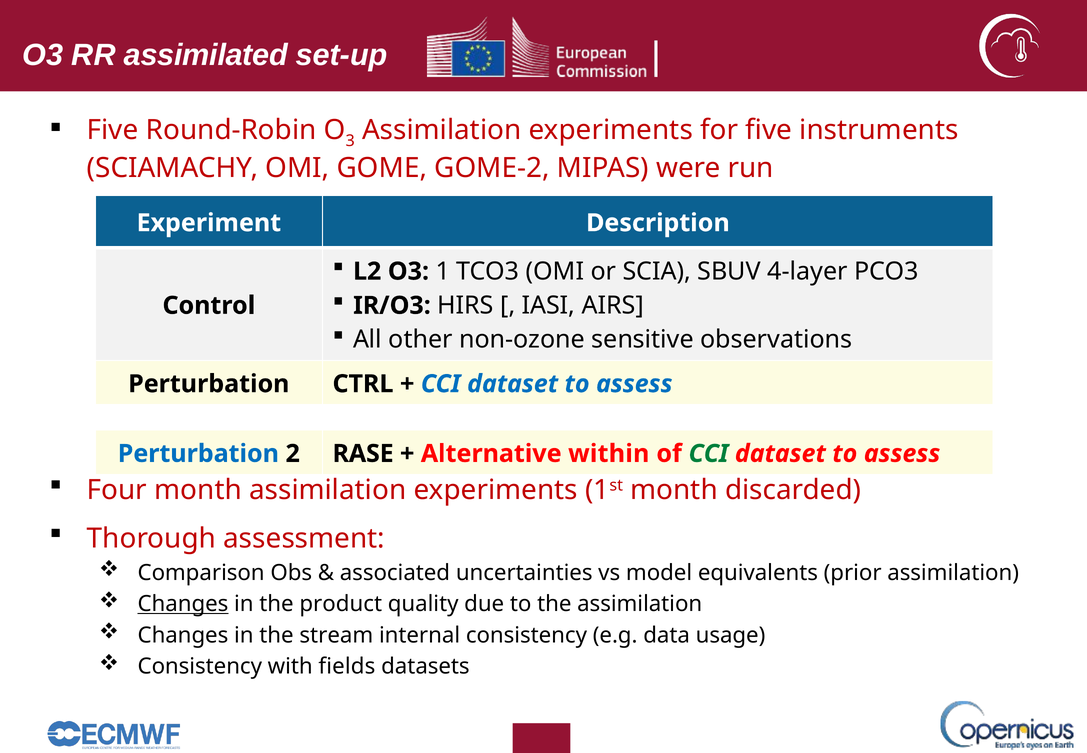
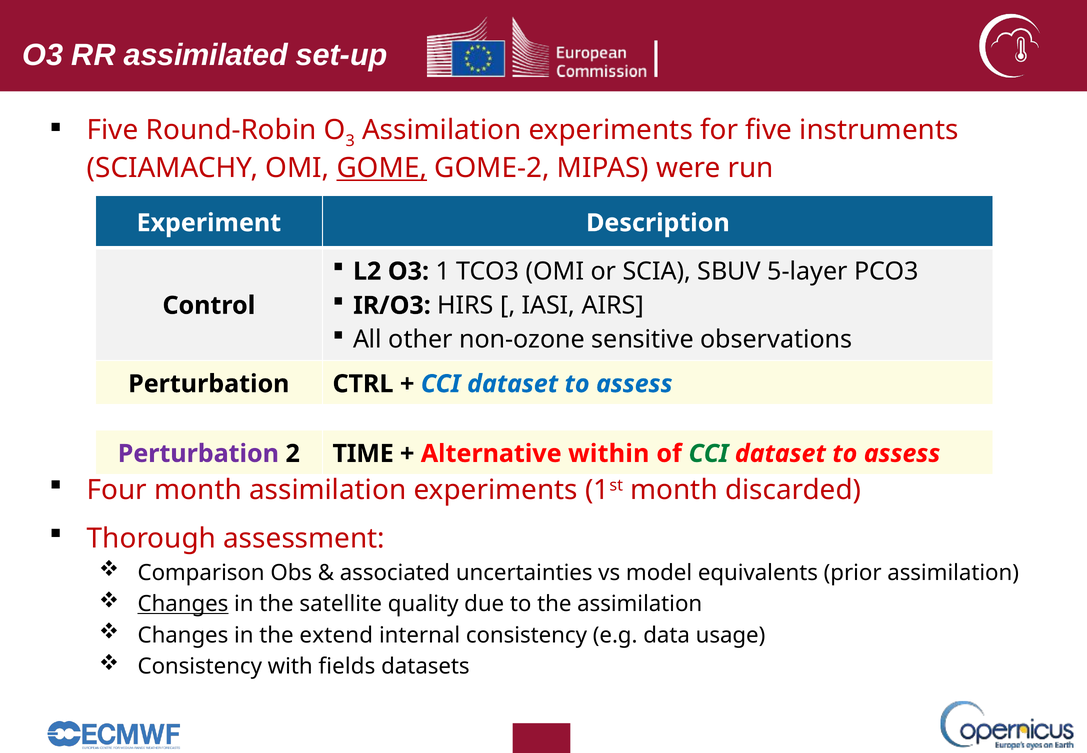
GOME underline: none -> present (382, 168)
4-layer: 4-layer -> 5-layer (807, 271)
Perturbation colour: blue -> purple (198, 453)
RASE: RASE -> TIME (363, 453)
product: product -> satellite (341, 604)
stream: stream -> extend (336, 635)
